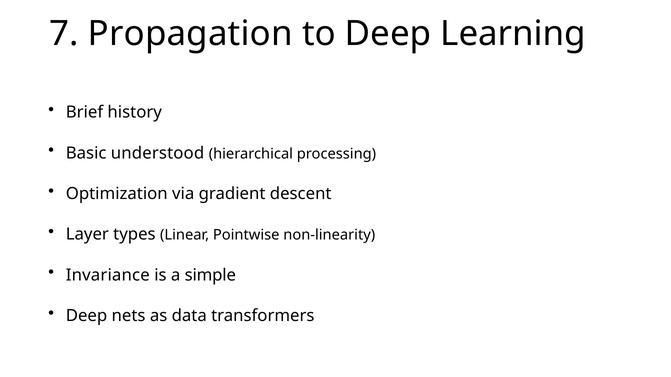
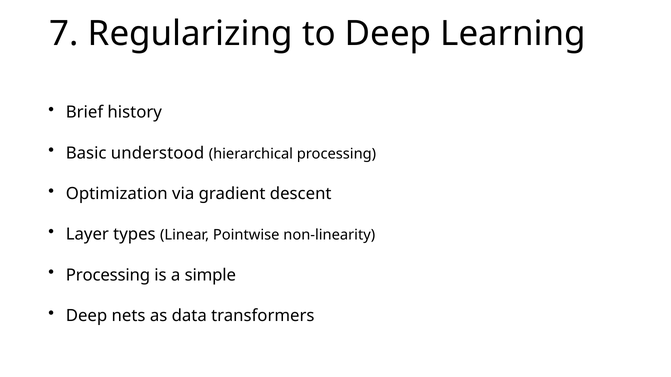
Propagation: Propagation -> Regularizing (190, 34)
Invariance: Invariance -> Processing (108, 275)
